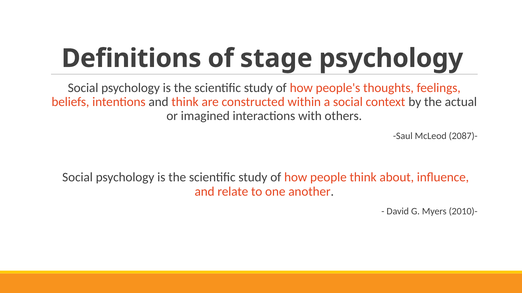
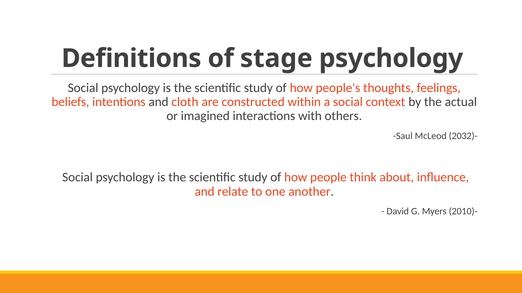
and think: think -> cloth (185, 102)
2087)-: 2087)- -> 2032)- (463, 136)
